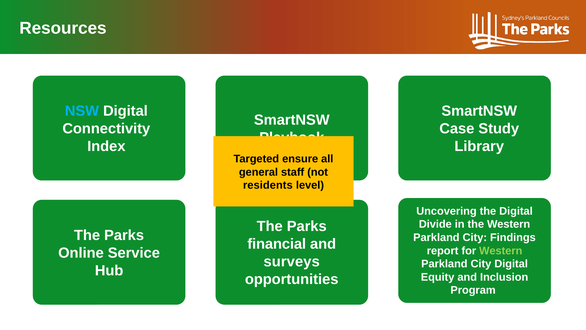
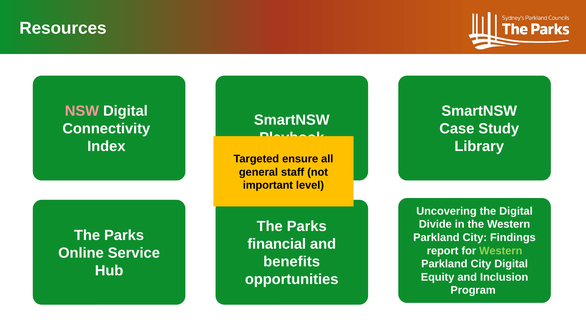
NSW colour: light blue -> pink (82, 111)
residents: residents -> important (268, 185)
surveys: surveys -> benefits (292, 261)
